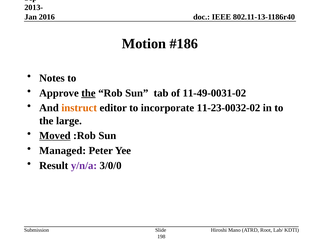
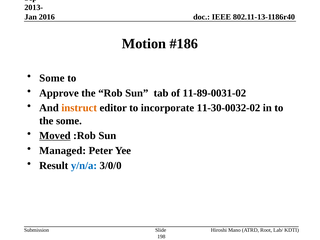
Notes: Notes -> Some (52, 78)
the underline: present -> none (88, 93)
11-49-0031-02: 11-49-0031-02 -> 11-89-0031-02 (214, 93)
11-23-0032-02: 11-23-0032-02 -> 11-30-0032-02 (229, 108)
the large: large -> some (69, 121)
y/n/a colour: purple -> blue (84, 166)
